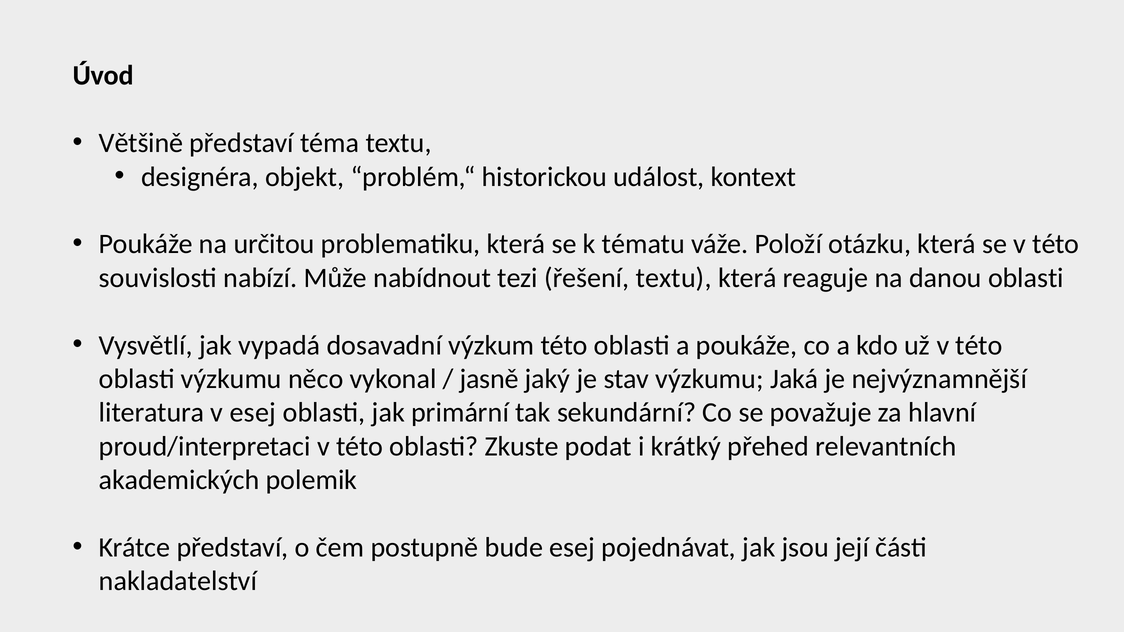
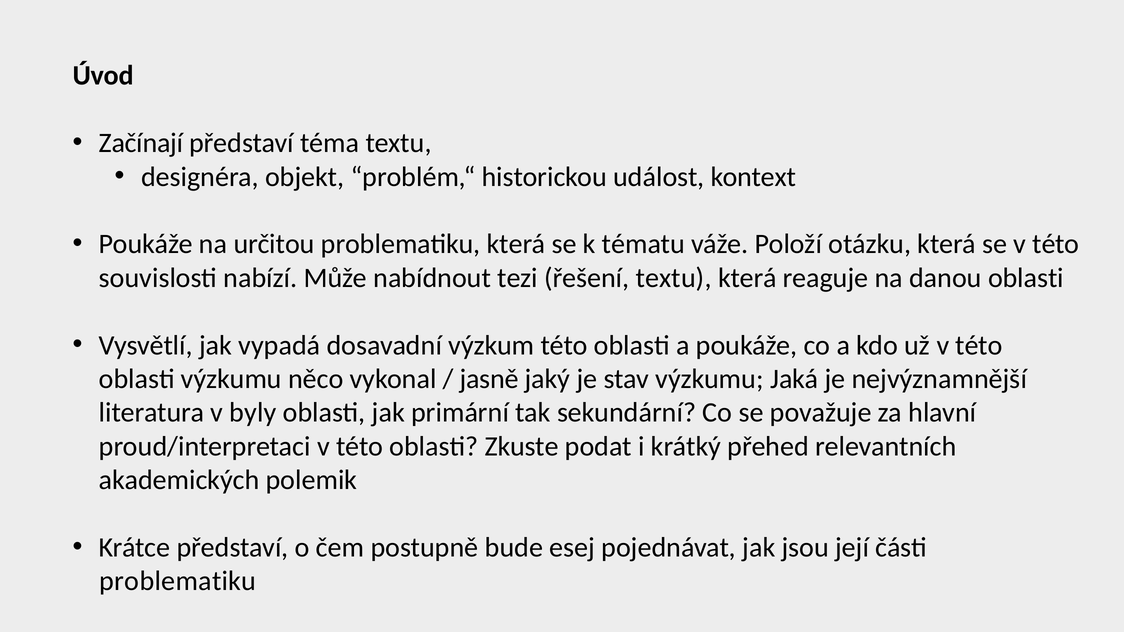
Většině: Většině -> Začínají (141, 143)
v esej: esej -> byly (253, 413)
nakladatelství: nakladatelství -> problematiku (178, 581)
